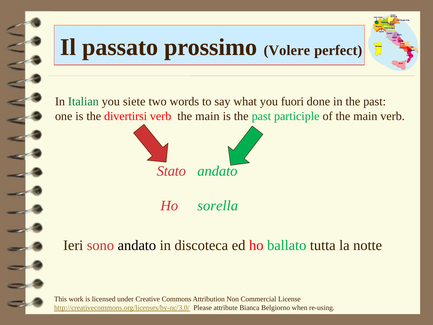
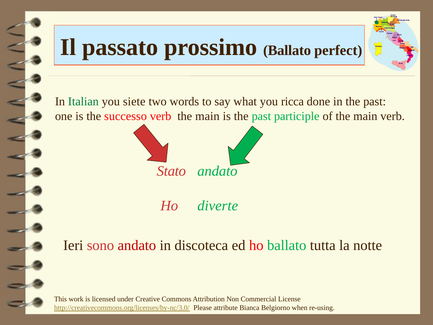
prossimo Volere: Volere -> Ballato (287, 50)
fuori: fuori -> ricca (292, 102)
divertirsi: divertirsi -> successo (126, 116)
sorella: sorella -> diverte (218, 205)
andato colour: black -> red (137, 245)
